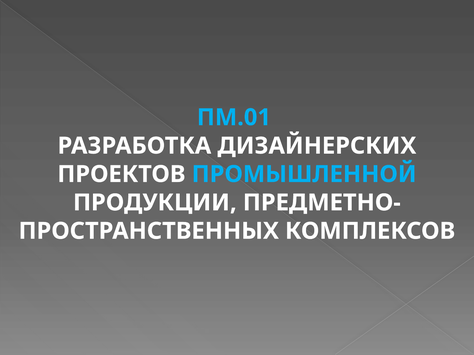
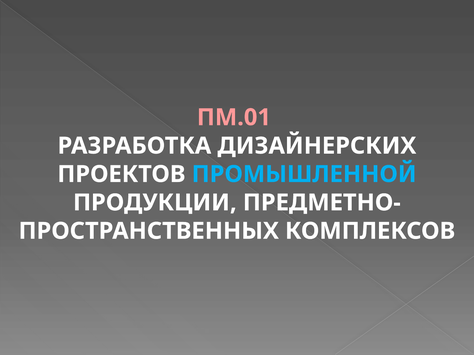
ПМ.01 colour: light blue -> pink (234, 118)
